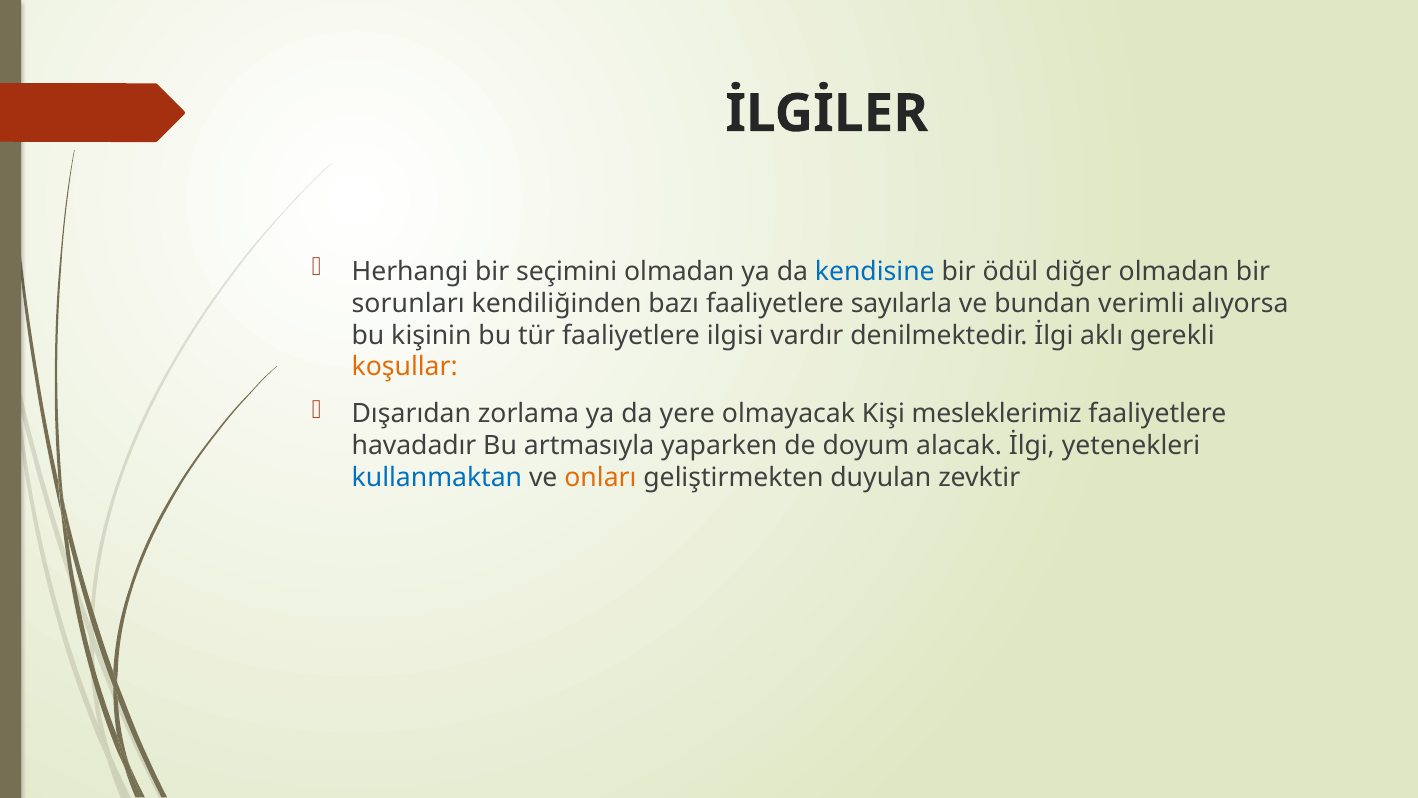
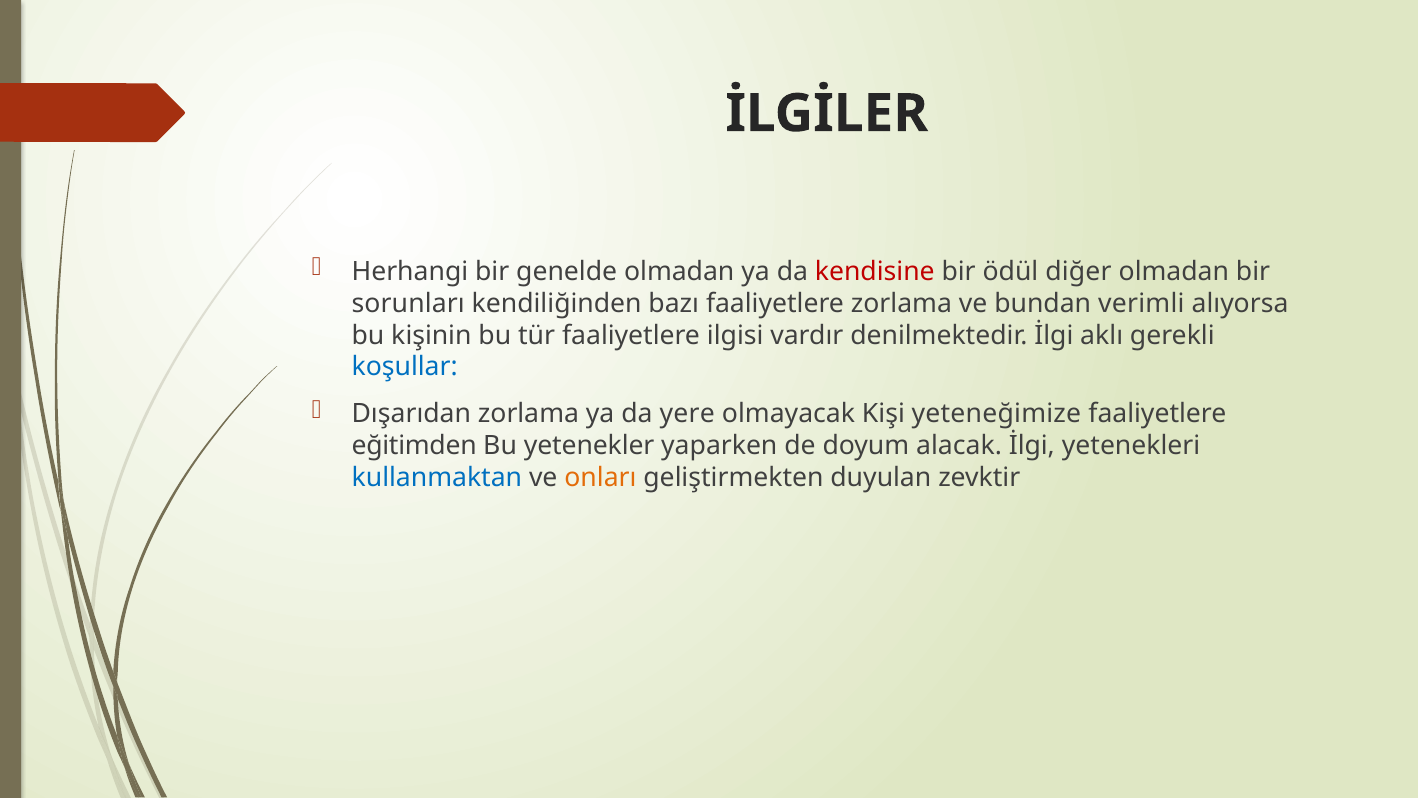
seçimini: seçimini -> genelde (567, 271)
kendisine colour: blue -> red (875, 271)
faaliyetlere sayılarla: sayılarla -> zorlama (901, 303)
koşullar colour: orange -> blue (405, 367)
mesleklerimiz: mesleklerimiz -> yeteneğimize (996, 414)
havadadır: havadadır -> eğitimden (414, 446)
artmasıyla: artmasıyla -> yetenekler (589, 446)
